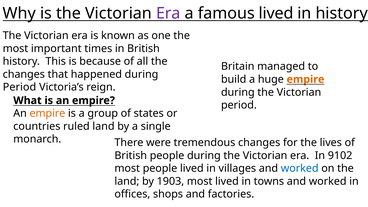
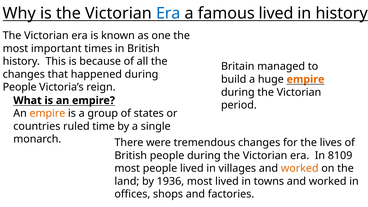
Era colour: purple -> blue (168, 13)
Period: Period -> People (20, 87)
ruled land: land -> time (104, 126)
9102: 9102 -> 8109 (340, 155)
worked colour: blue -> orange (300, 168)
1903: 1903 -> 1936 (170, 181)
